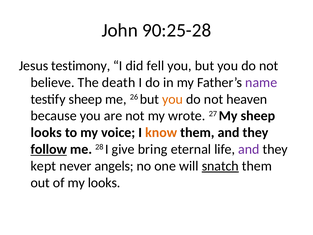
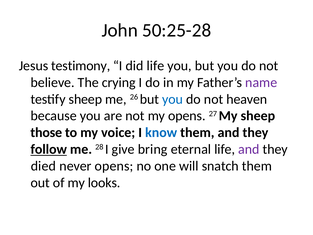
90:25-28: 90:25-28 -> 50:25-28 (177, 30)
did fell: fell -> life (155, 66)
death: death -> crying (119, 82)
you colour: orange -> blue (173, 99)
my wrote: wrote -> opens (187, 116)
looks: looks -> those (46, 132)
know colour: orange -> blue (161, 132)
kept: kept -> died (43, 166)
never angels: angels -> opens (114, 166)
snatch underline: present -> none (220, 166)
